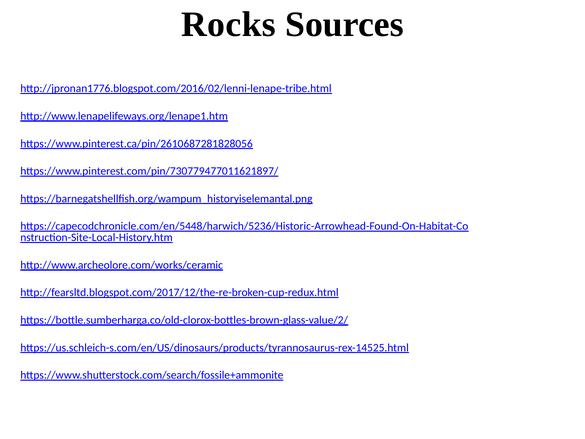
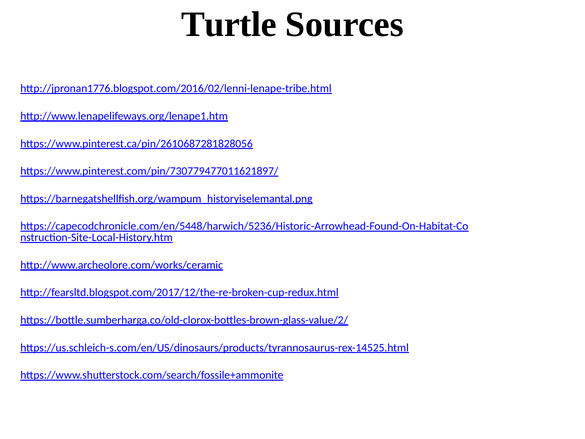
Rocks: Rocks -> Turtle (229, 24)
